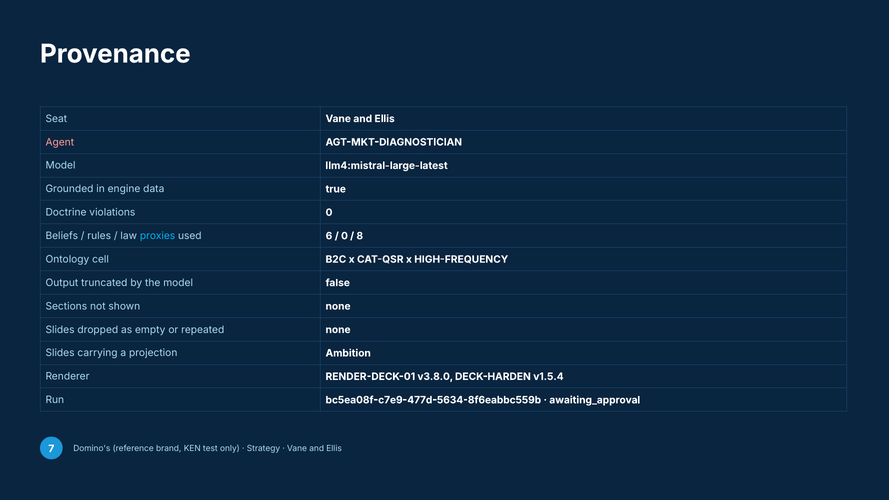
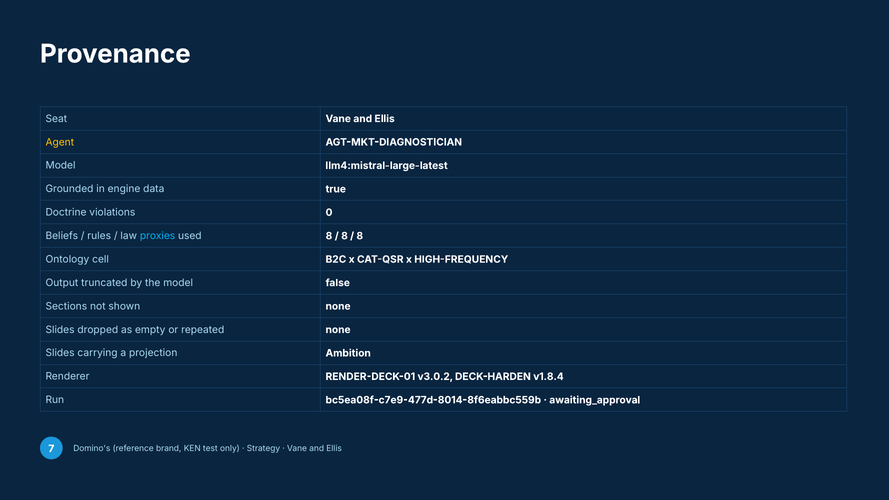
Agent colour: pink -> yellow (60, 142)
used 6: 6 -> 8 (329, 236)
0: 0 -> 8 (344, 236)
v3.8.0: v3.8.0 -> v3.0.2 (435, 377)
v1.5.4: v1.5.4 -> v1.8.4 (548, 377)
bc5ea08f-c7e9-477d-5634-8f6eabbc559b: bc5ea08f-c7e9-477d-5634-8f6eabbc559b -> bc5ea08f-c7e9-477d-8014-8f6eabbc559b (433, 400)
